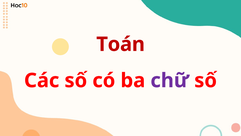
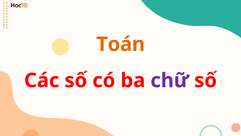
Toán colour: red -> orange (121, 44)
